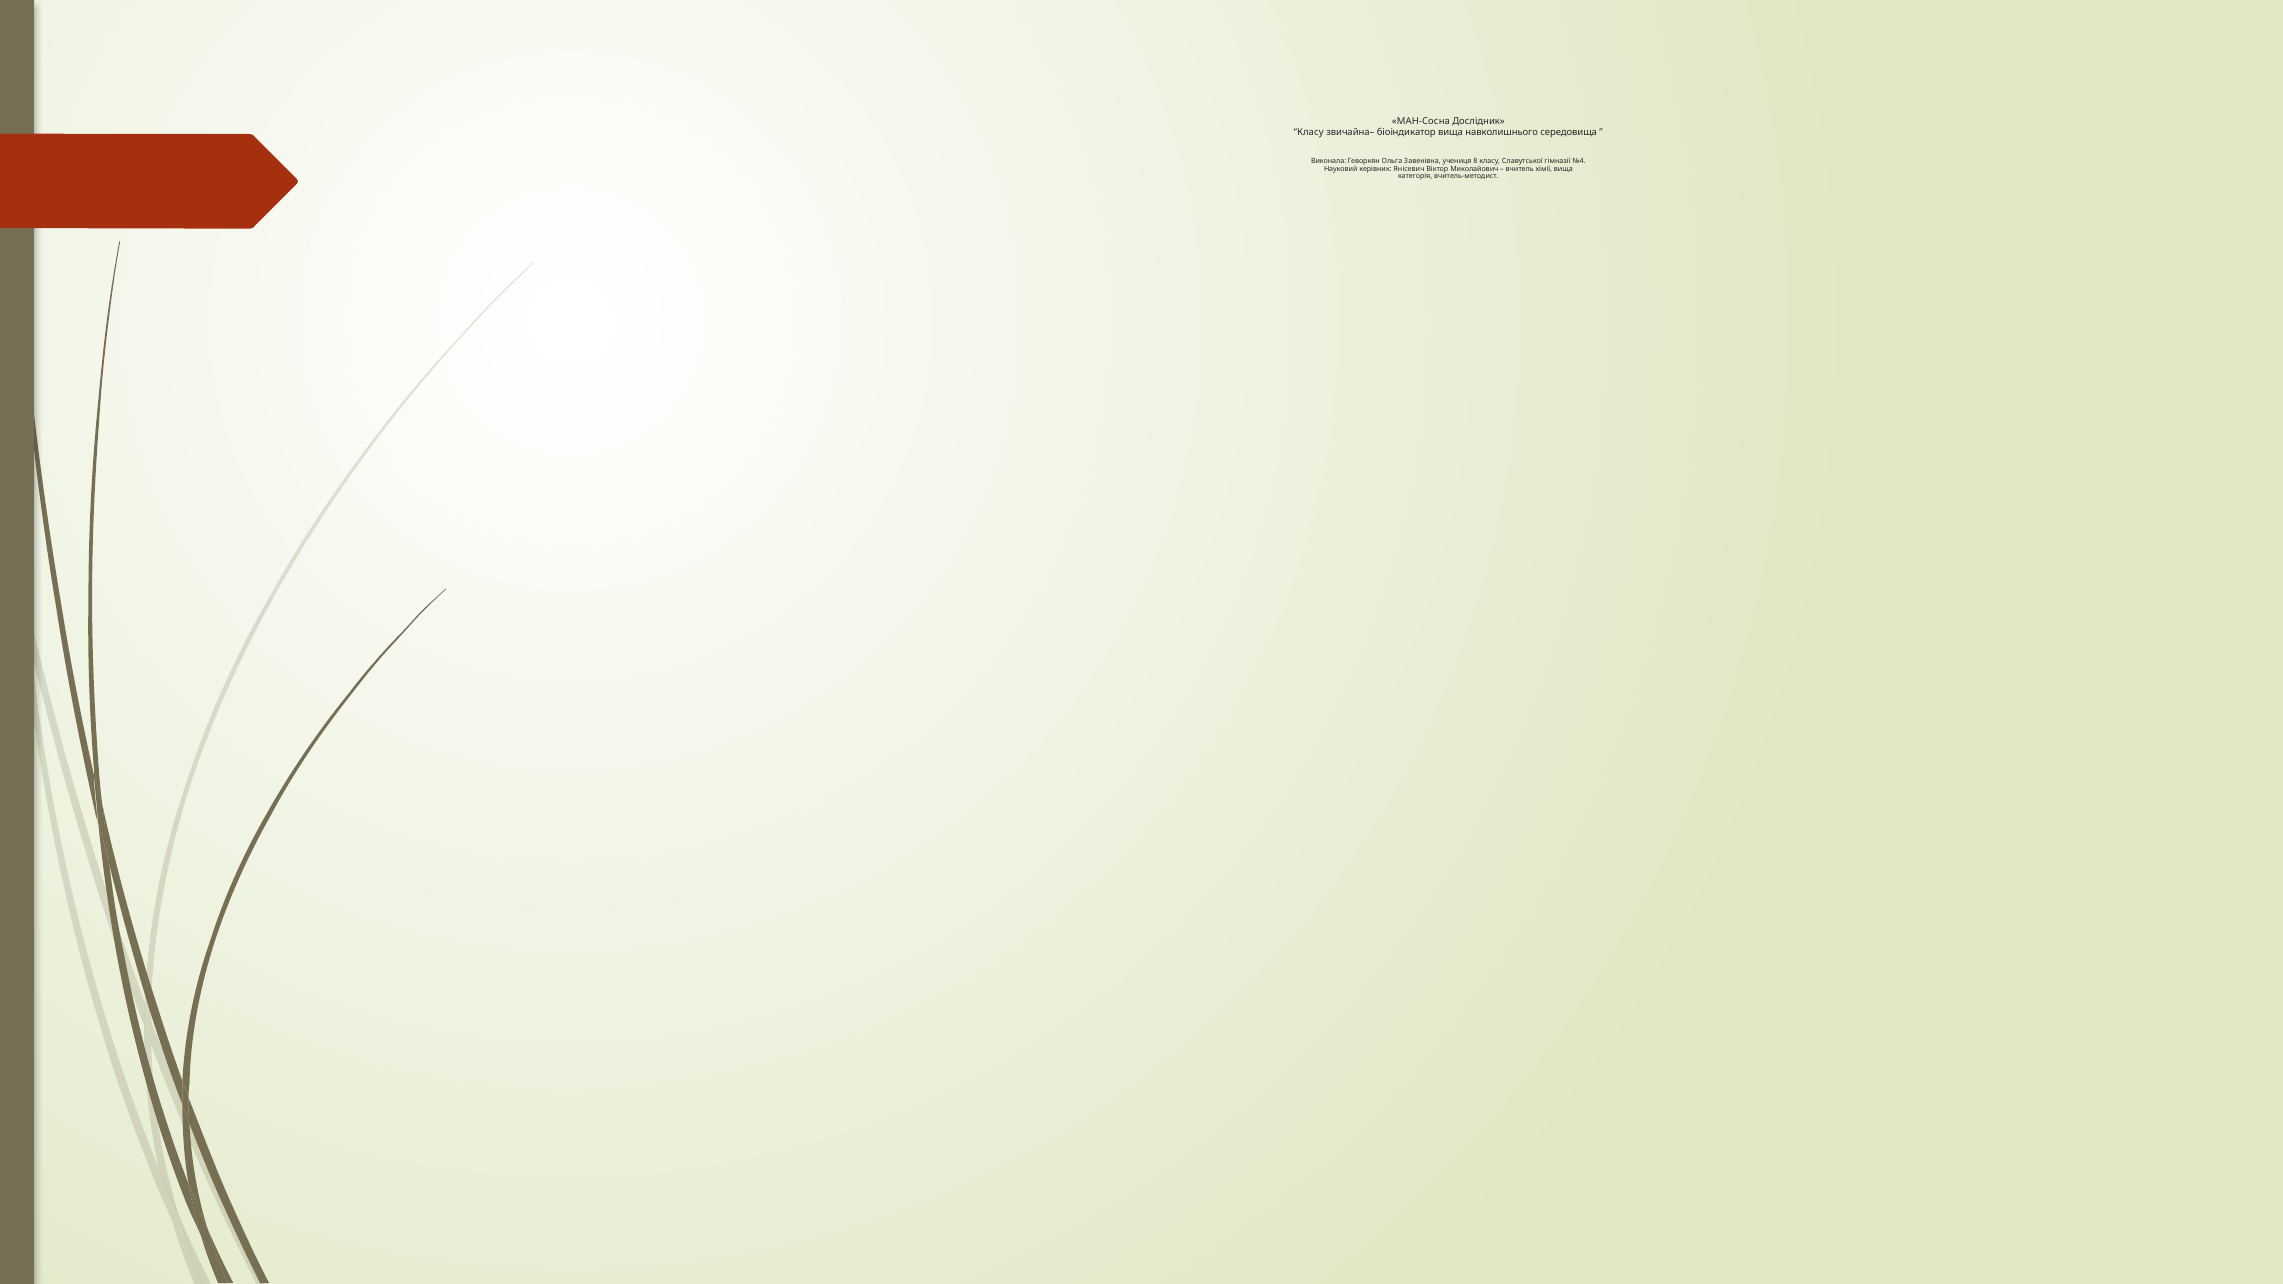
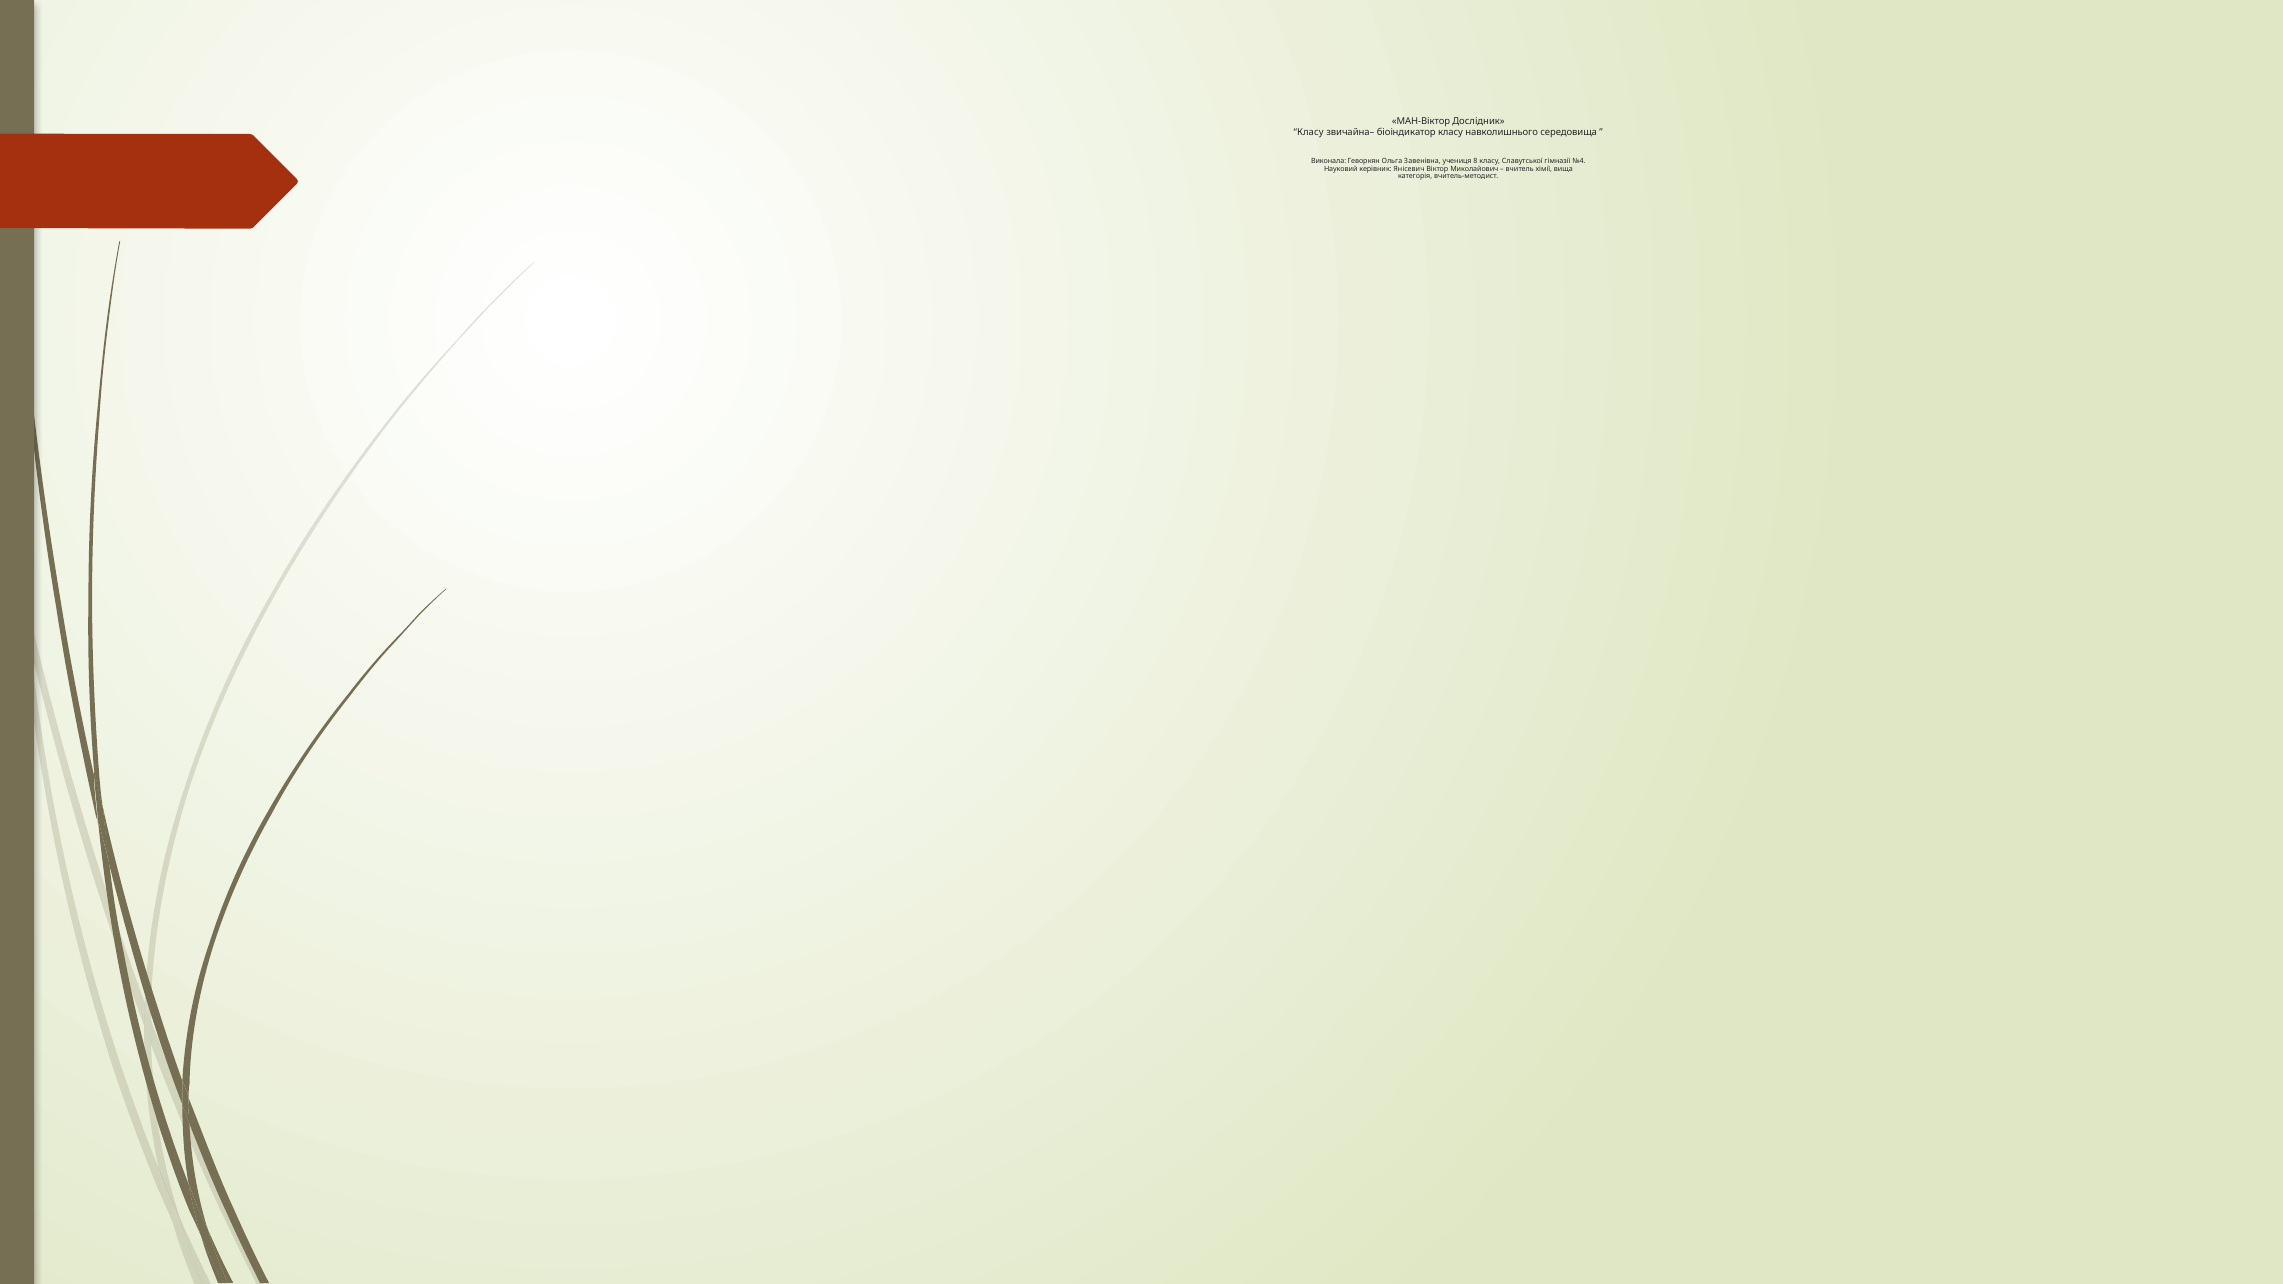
МАН-Сосна: МАН-Сосна -> МАН-Віктор (1421, 122)
біоіндикатор вища: вища -> класу (1451, 132)
